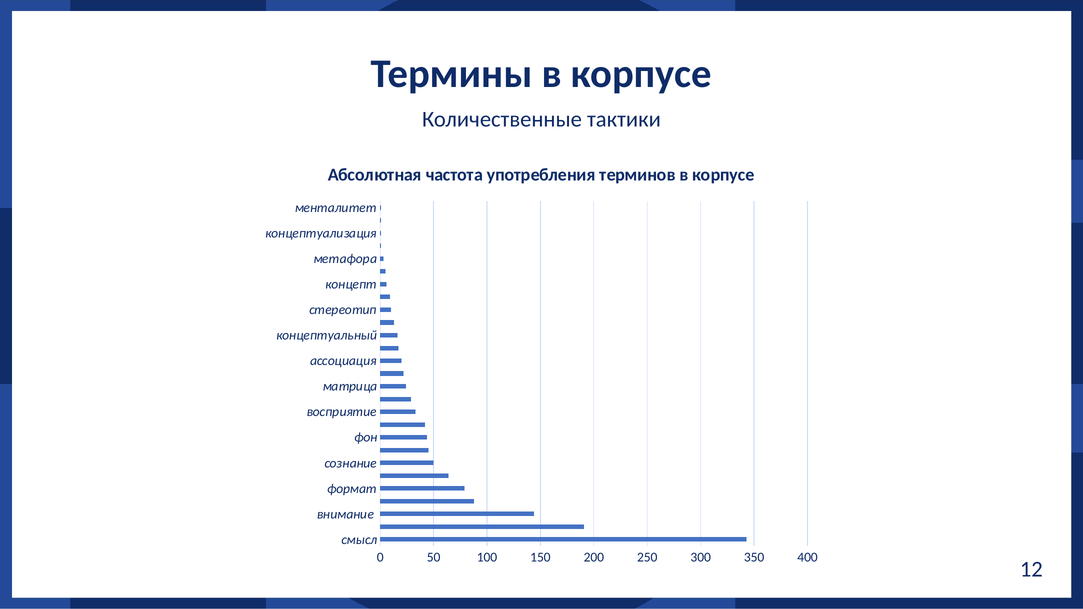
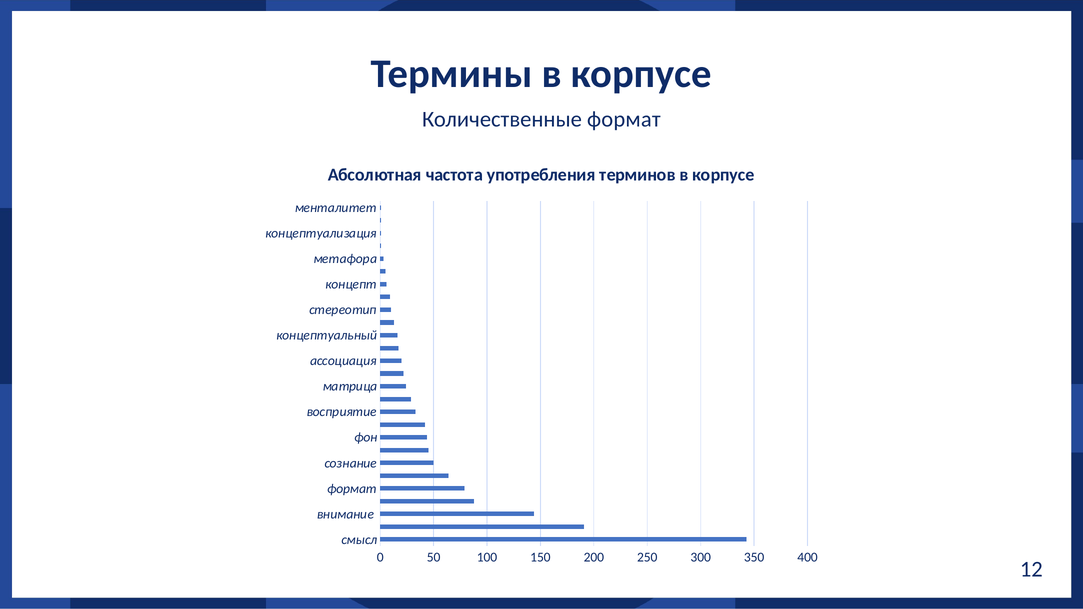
Количественные тактики: тактики -> формат (624, 119)
